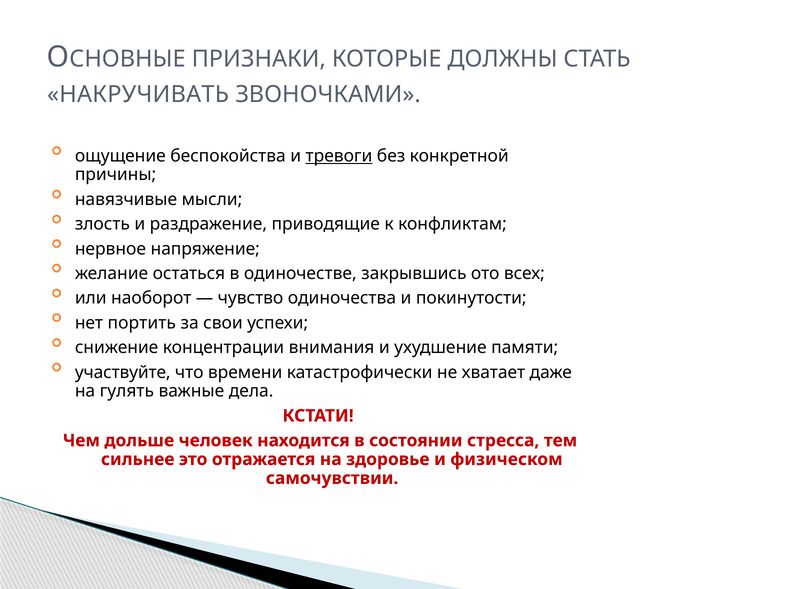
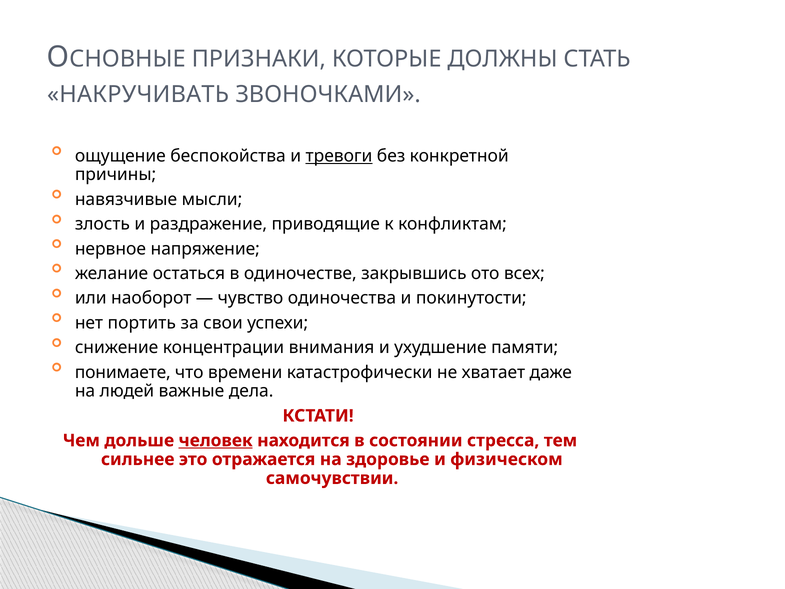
участвуйте: участвуйте -> понимаете (123, 372)
гулять: гулять -> людей (127, 391)
человек underline: none -> present (216, 440)
